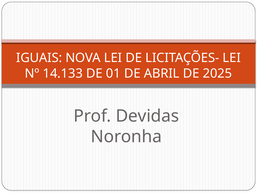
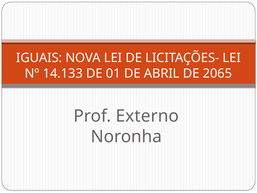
2025: 2025 -> 2065 (217, 73)
Devidas: Devidas -> Externo (147, 116)
